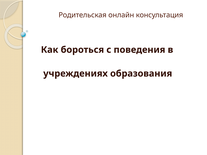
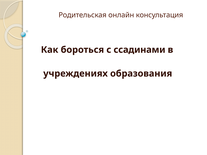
поведения: поведения -> ссадинами (140, 50)
